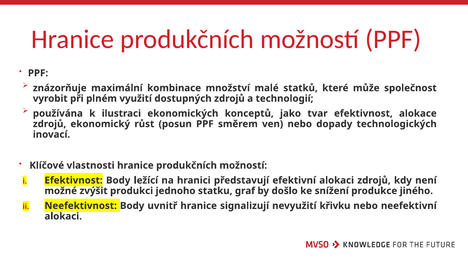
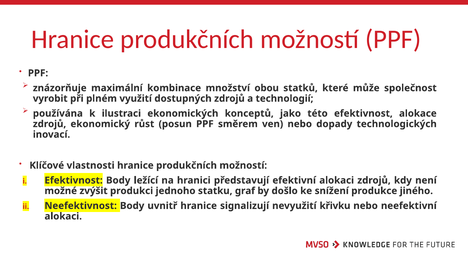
malé: malé -> obou (267, 88)
tvar: tvar -> této (318, 114)
